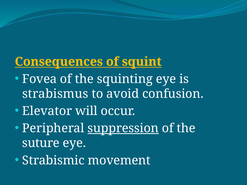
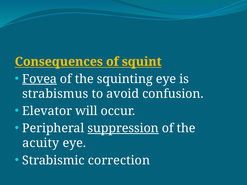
Fovea underline: none -> present (40, 79)
suture: suture -> acuity (41, 143)
movement: movement -> correction (119, 161)
